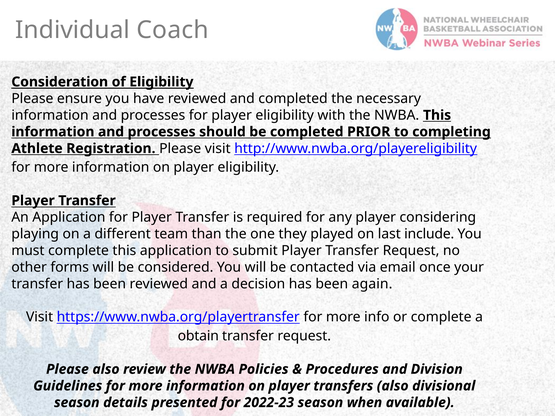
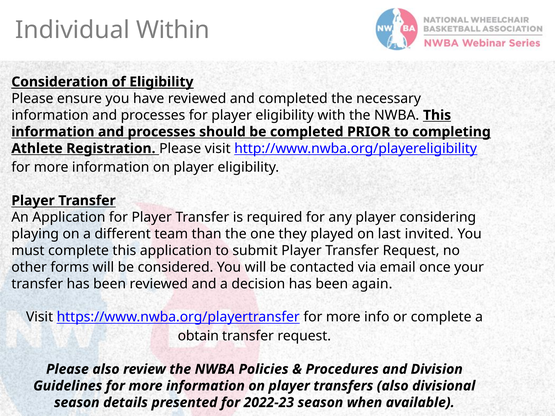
Coach: Coach -> Within (173, 30)
include: include -> invited (429, 234)
